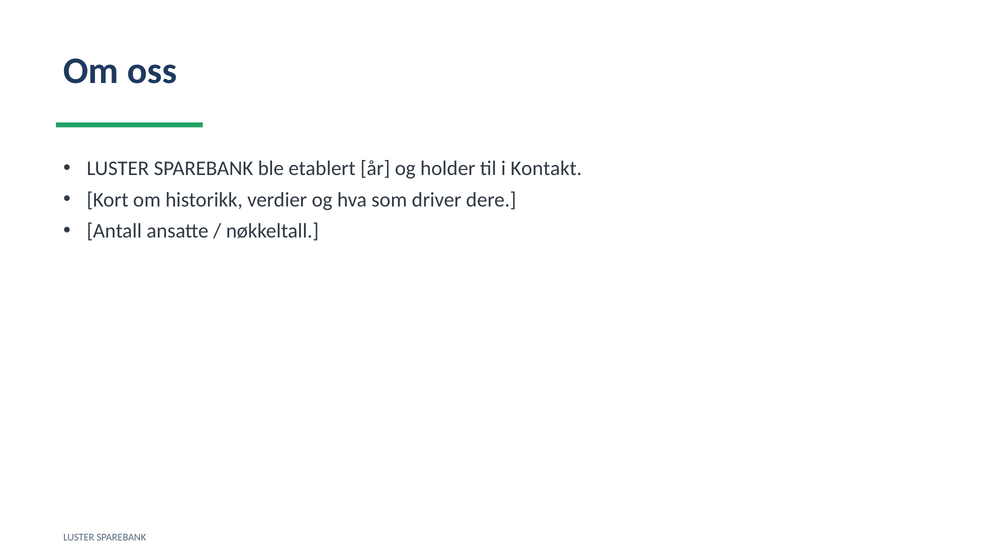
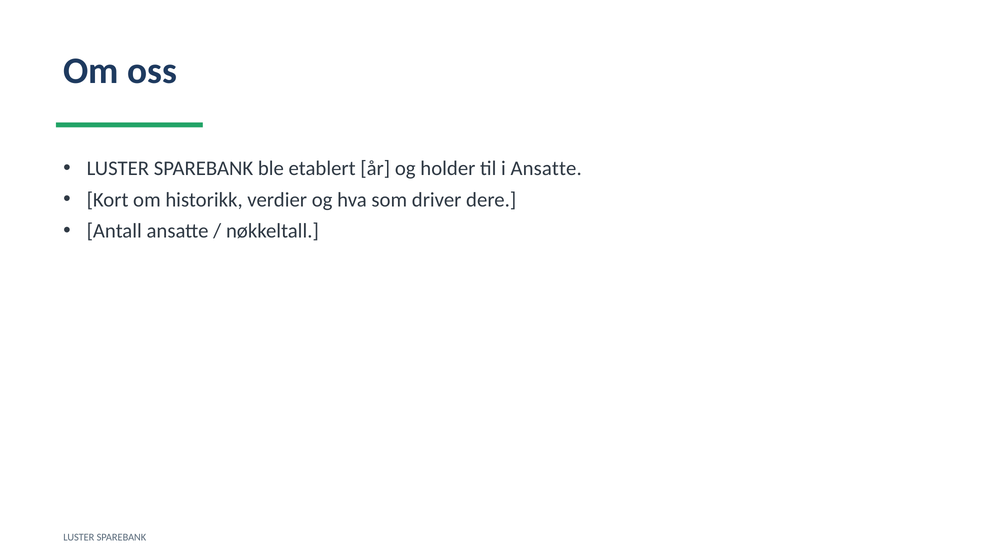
i Kontakt: Kontakt -> Ansatte (546, 169)
